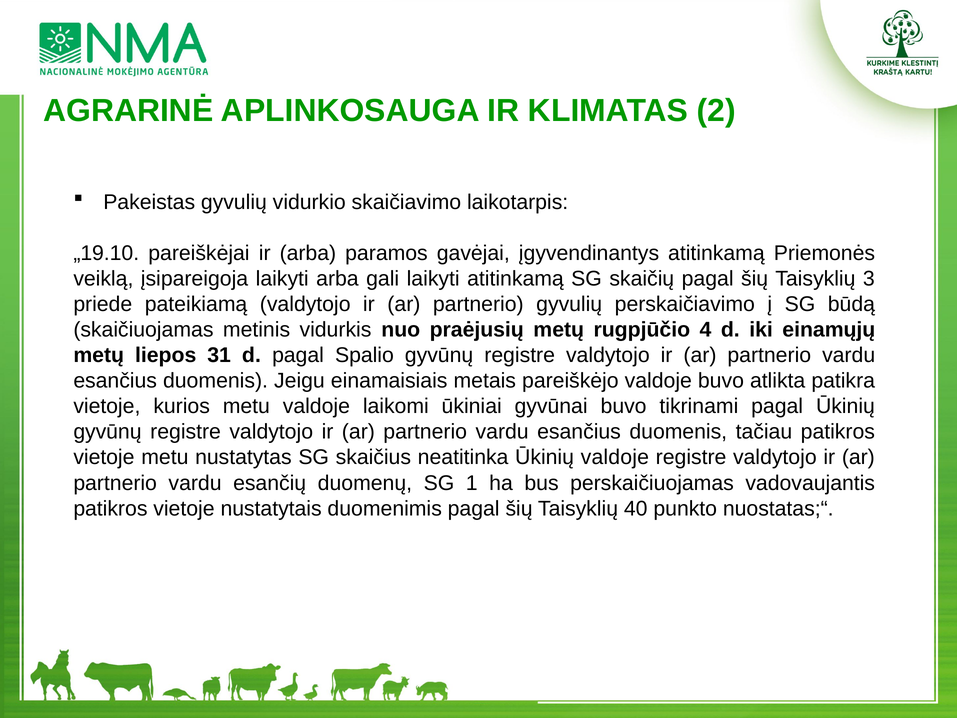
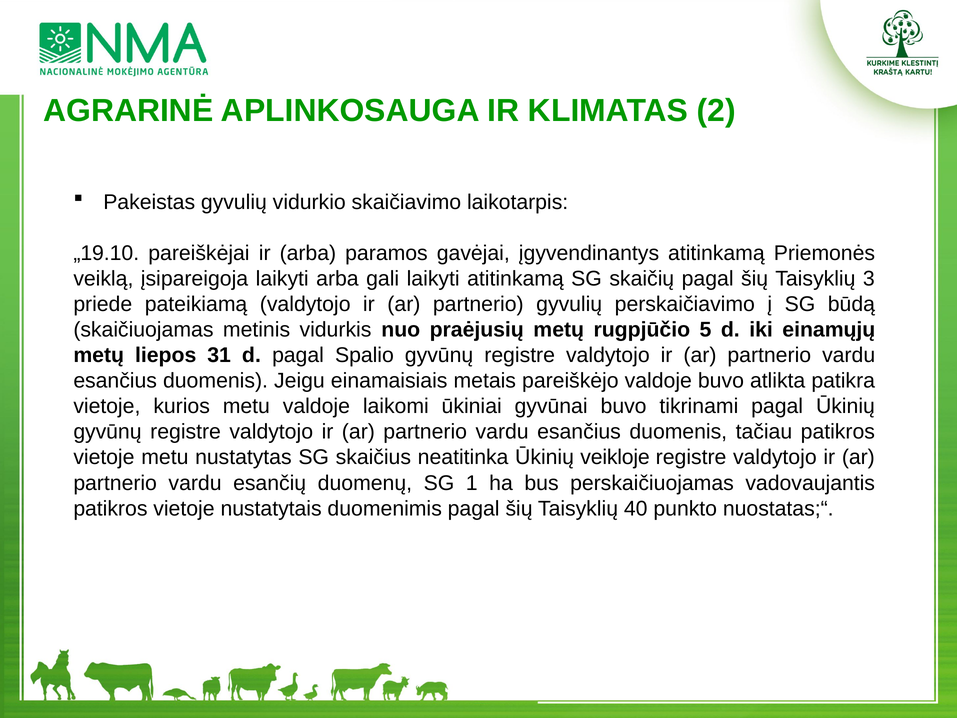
4: 4 -> 5 (706, 330)
Ūkinių valdoje: valdoje -> veikloje (615, 457)
